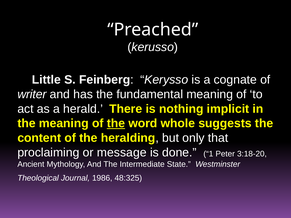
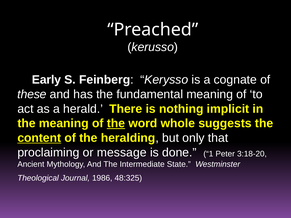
Little: Little -> Early (46, 80)
writer: writer -> these (32, 94)
content underline: none -> present (39, 138)
